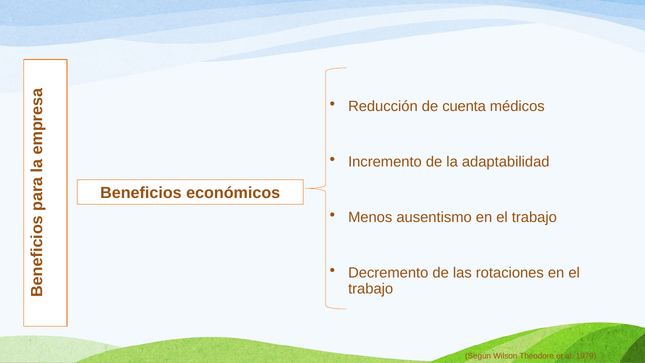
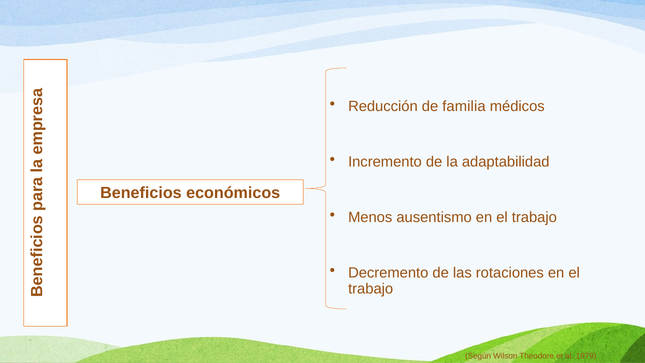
cuenta: cuenta -> familia (464, 106)
